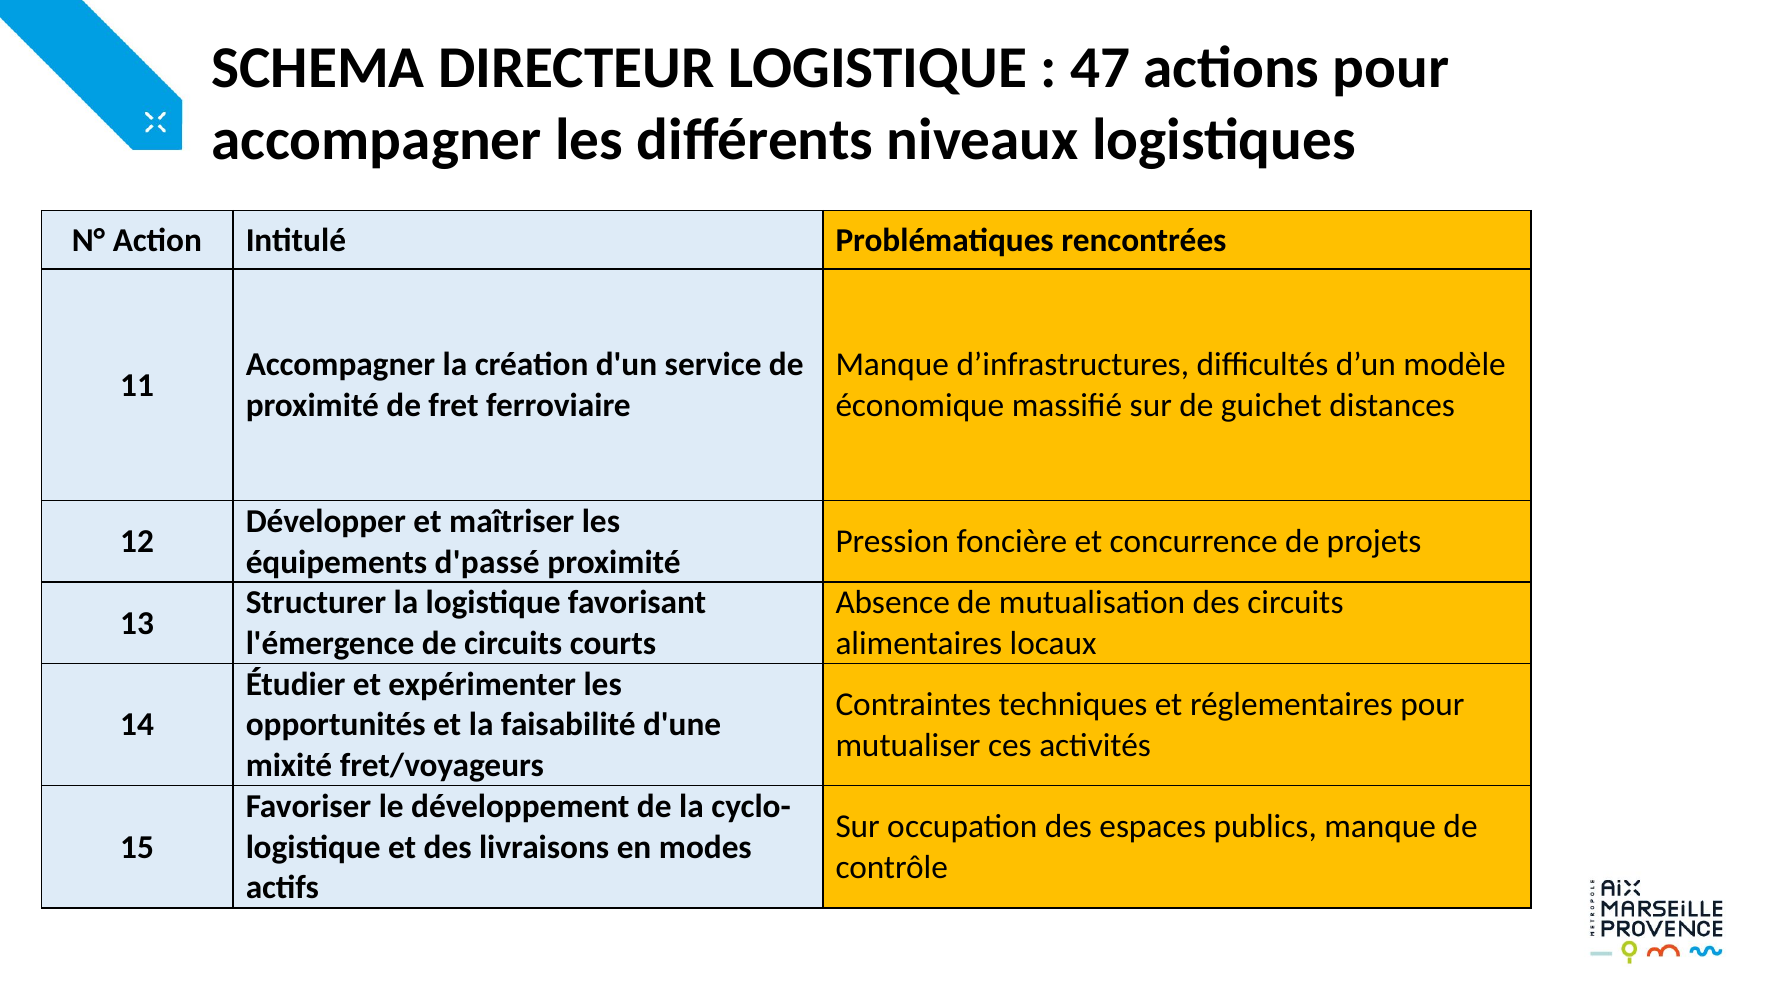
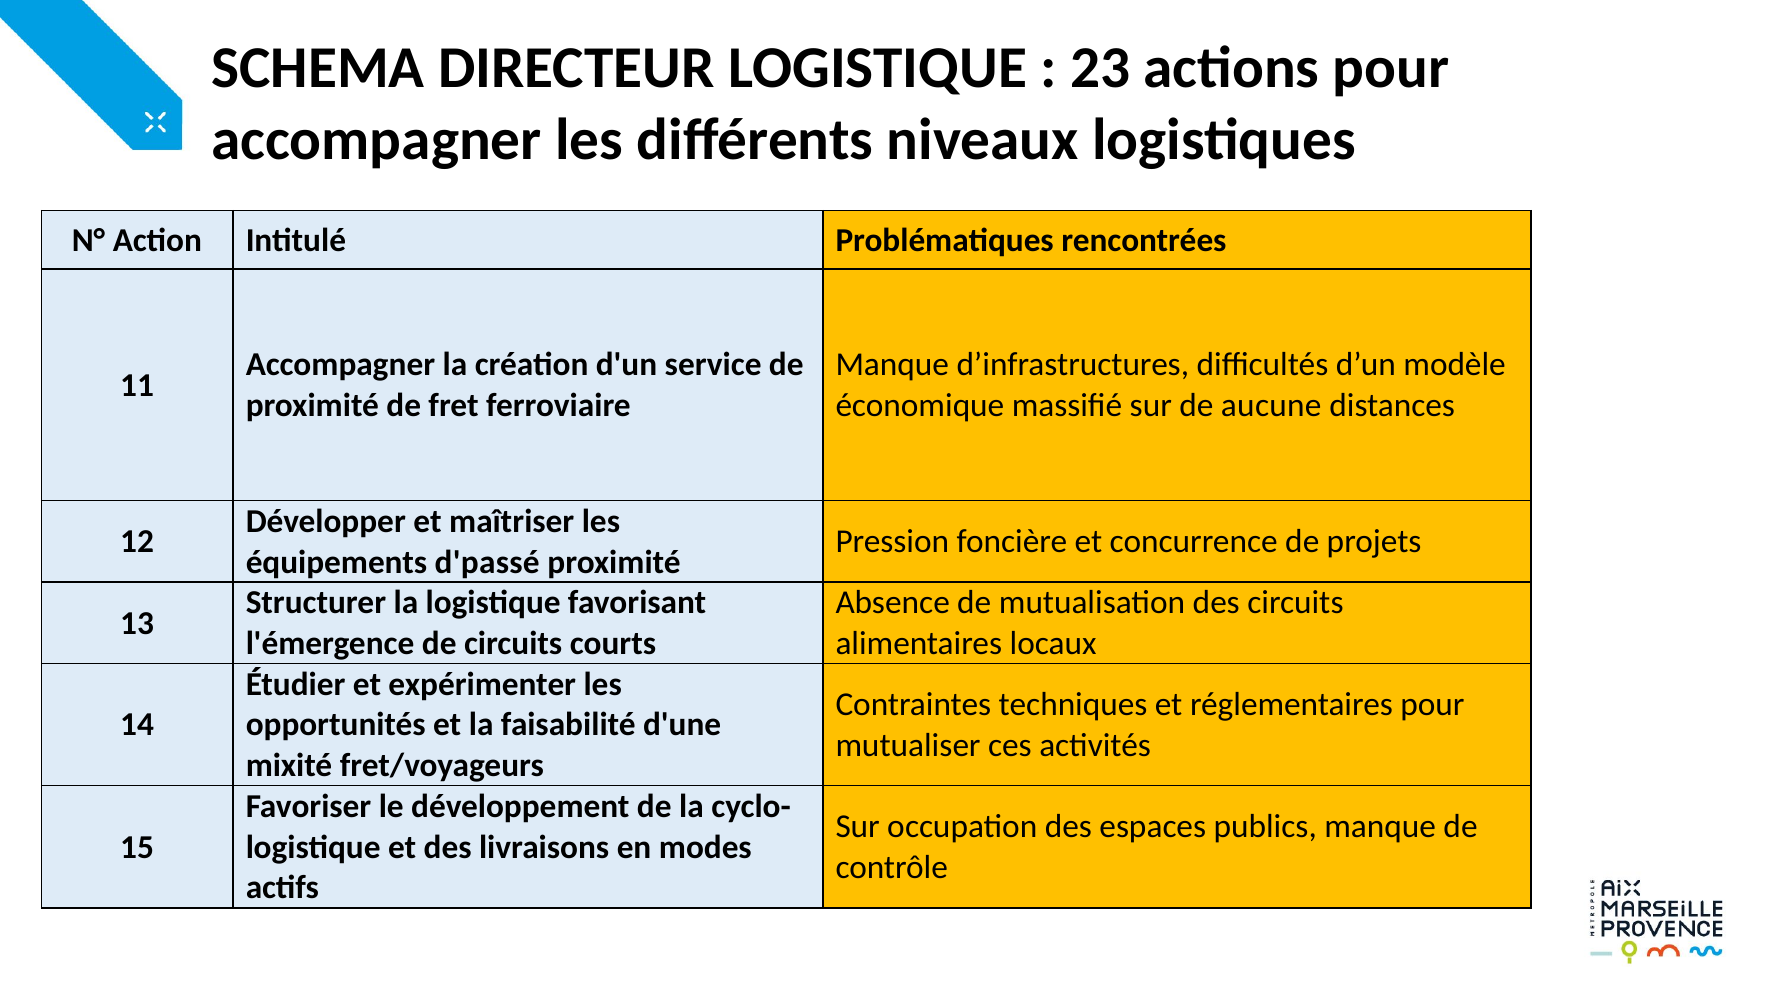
47: 47 -> 23 (1100, 68)
guichet: guichet -> aucune (1271, 406)
